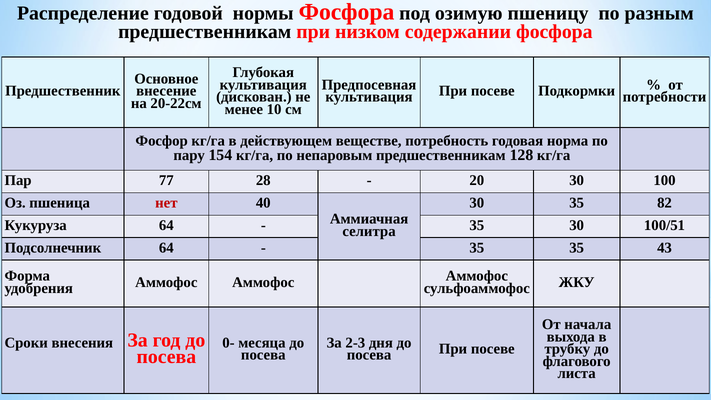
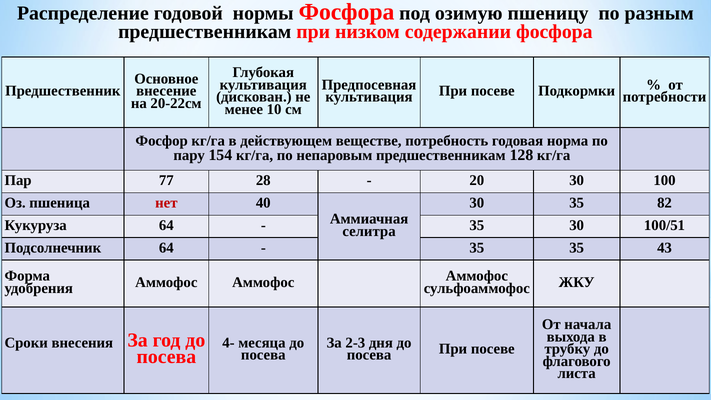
0-: 0- -> 4- (228, 343)
